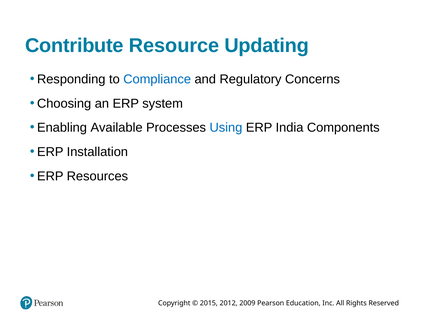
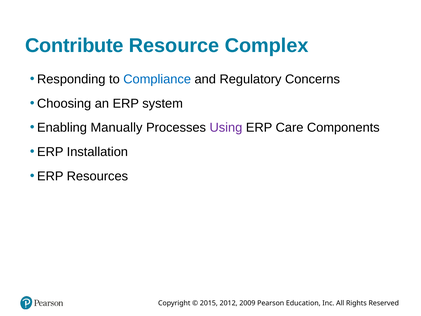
Updating: Updating -> Complex (267, 46)
Available: Available -> Manually (117, 128)
Using colour: blue -> purple (226, 128)
India: India -> Care (290, 128)
